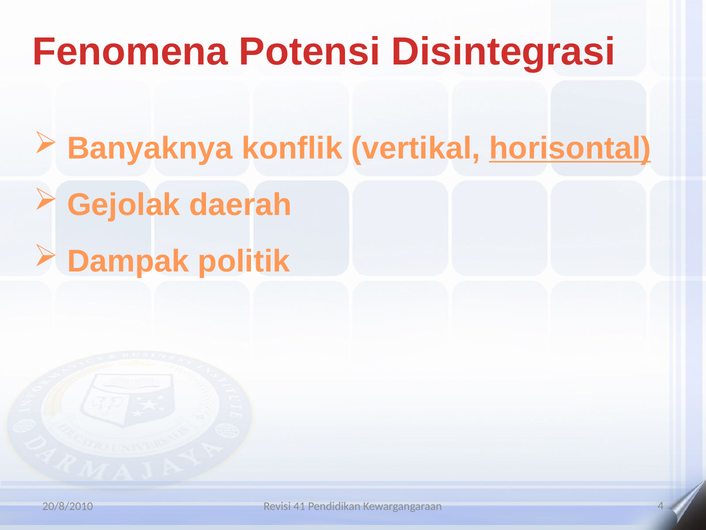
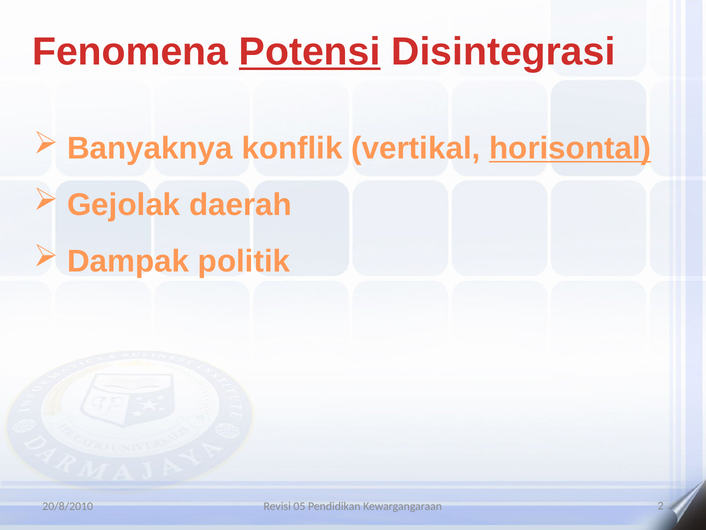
Potensi underline: none -> present (310, 52)
41: 41 -> 05 (299, 506)
4: 4 -> 2 (661, 506)
